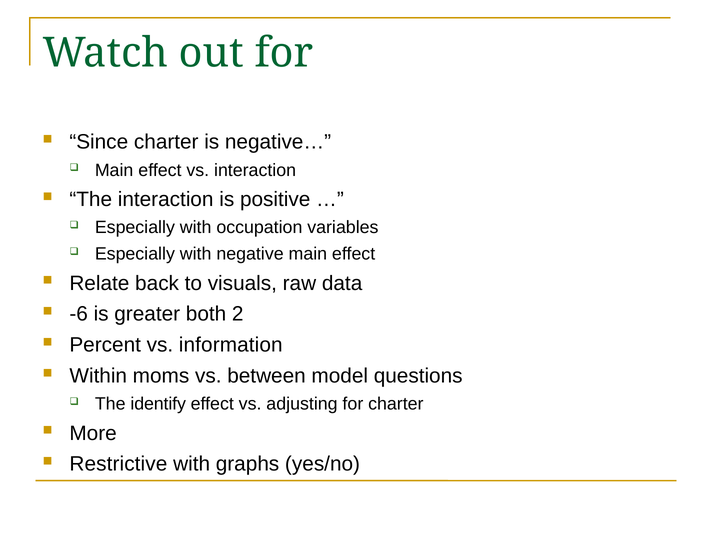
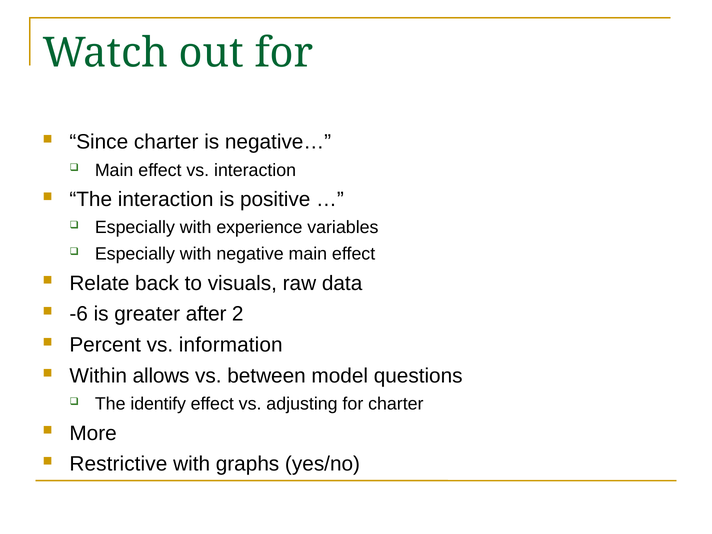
occupation: occupation -> experience (259, 227)
both: both -> after (206, 314)
moms: moms -> allows (161, 376)
